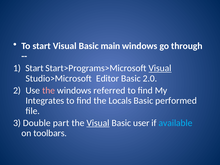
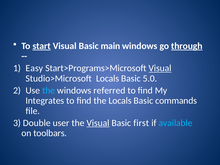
start underline: none -> present (42, 46)
through underline: none -> present (187, 46)
Start: Start -> Easy (34, 68)
Studio>Microsoft Editor: Editor -> Locals (108, 78)
2.0: 2.0 -> 5.0 (150, 78)
the colour: pink -> light blue (49, 90)
performed: performed -> commands (176, 101)
part: part -> user (61, 123)
user: user -> first (141, 123)
